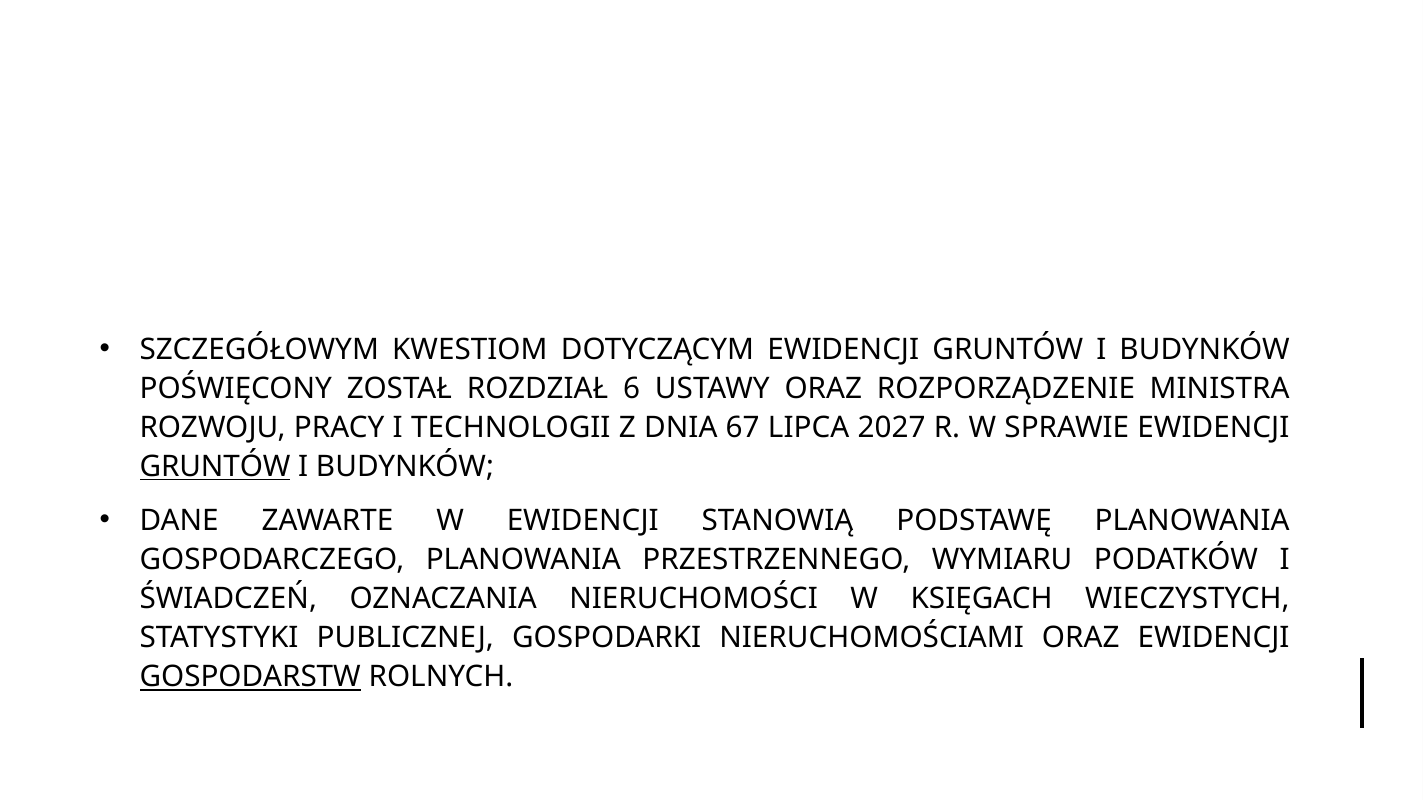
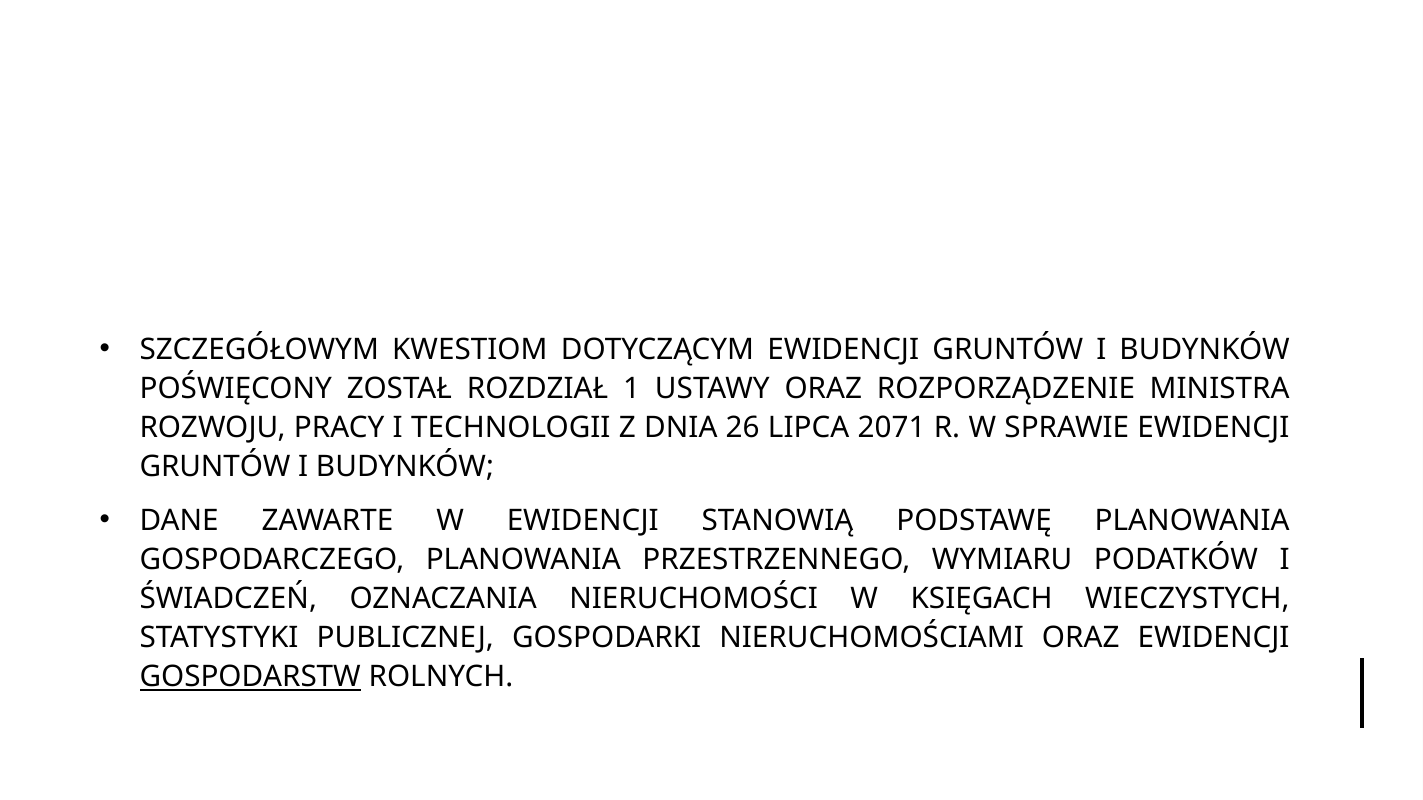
6: 6 -> 1 (632, 389)
67: 67 -> 26 (743, 428)
2027: 2027 -> 2071 (892, 428)
GRUNTÓW underline: present -> none (215, 467)
